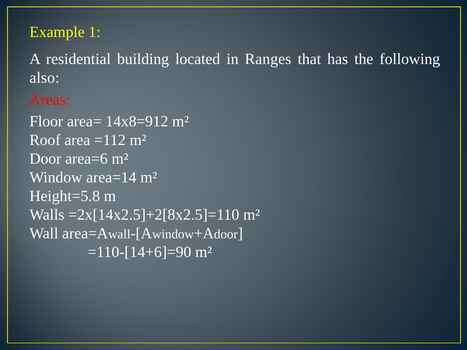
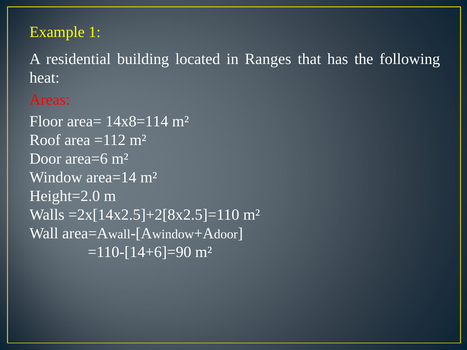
also: also -> heat (45, 78)
14x8=912: 14x8=912 -> 14x8=114 (137, 121)
Height=5.8: Height=5.8 -> Height=2.0 (65, 196)
